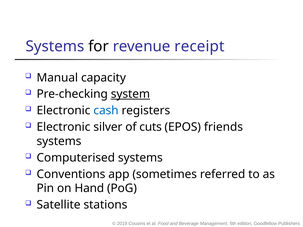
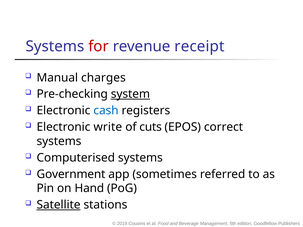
for colour: black -> red (99, 46)
capacity: capacity -> charges (103, 78)
silver: silver -> write (108, 127)
friends: friends -> correct (223, 127)
Conventions: Conventions -> Government (71, 174)
Satellite underline: none -> present (59, 205)
